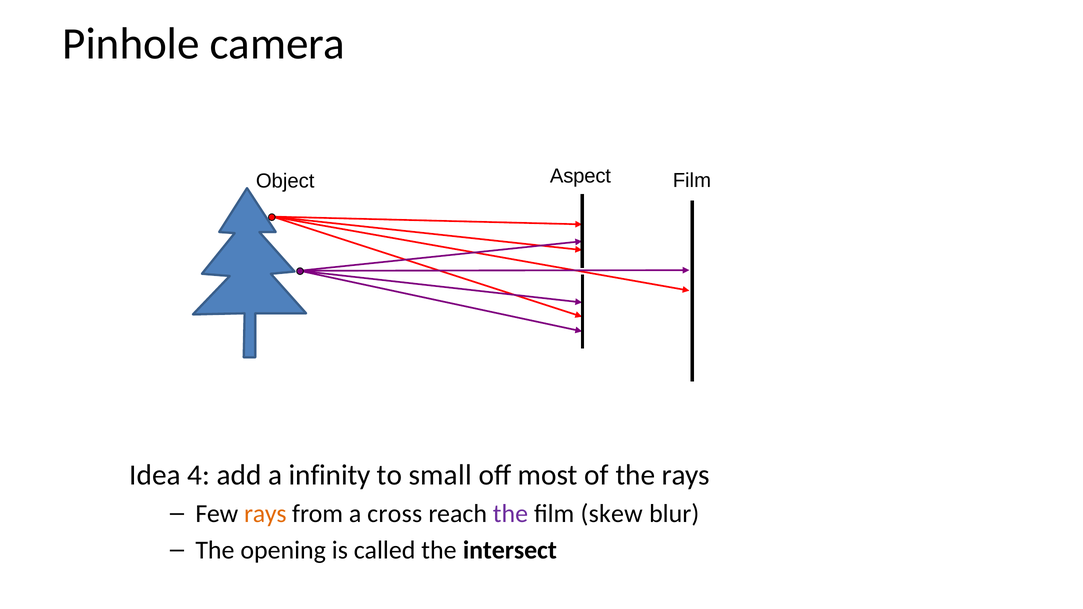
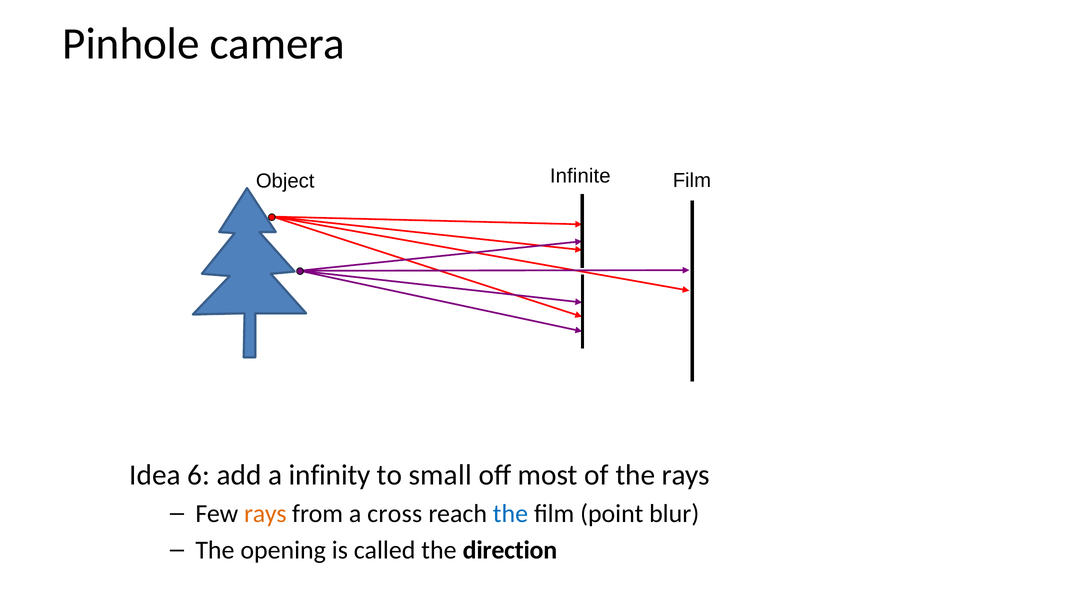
Aspect: Aspect -> Infinite (580, 176)
4: 4 -> 6 (199, 475)
the colour: purple -> blue (510, 514)
skew: skew -> point (612, 514)
intersect: intersect -> direction (510, 550)
